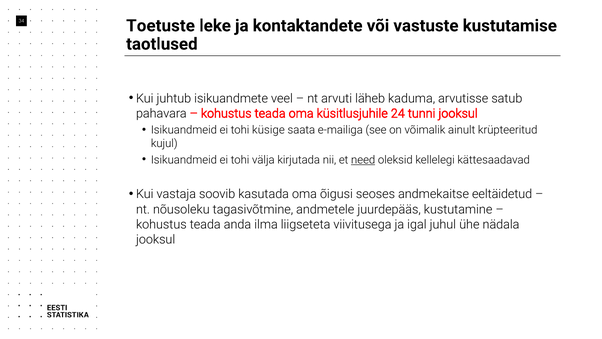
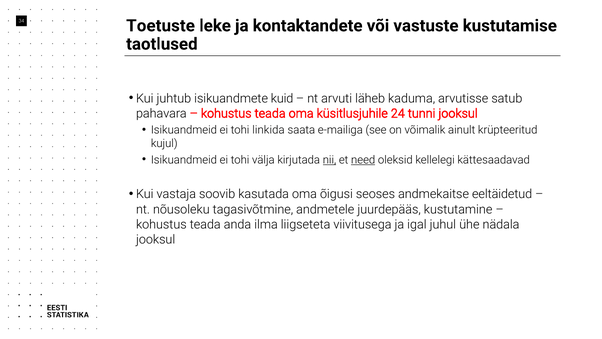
veel: veel -> kuid (282, 98)
küsige: küsige -> linkida (268, 130)
nii underline: none -> present (329, 160)
